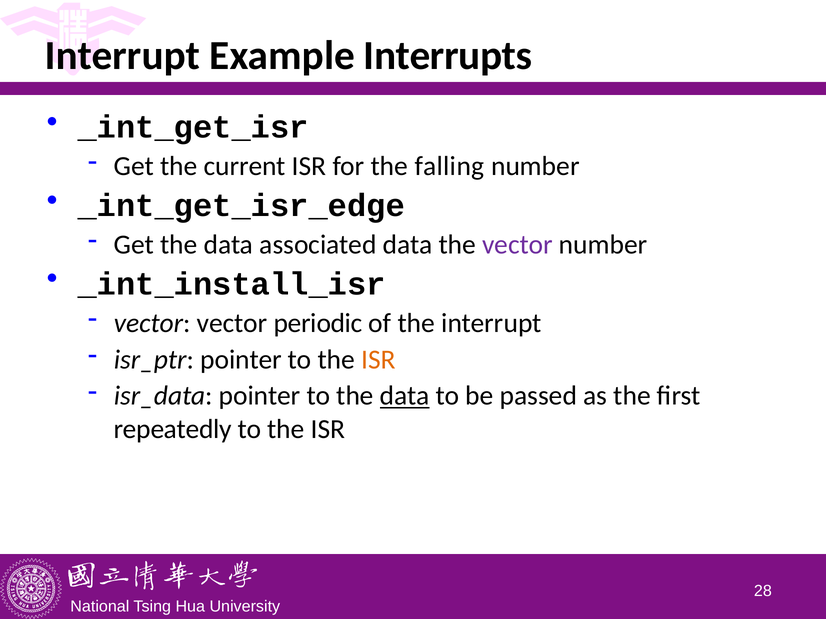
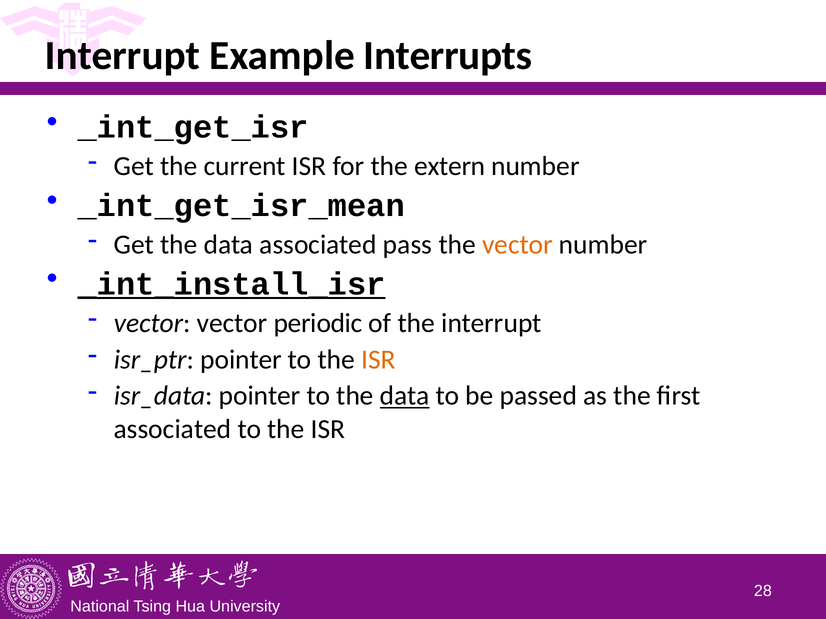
falling: falling -> extern (450, 166)
_int_get_isr_edge: _int_get_isr_edge -> _int_get_isr_mean (241, 206)
associated data: data -> pass (407, 245)
vector colour: purple -> orange (517, 245)
_int_install_isr underline: none -> present (232, 284)
repeatedly: repeatedly -> associated (173, 429)
